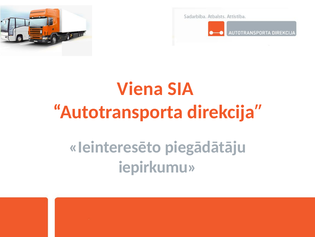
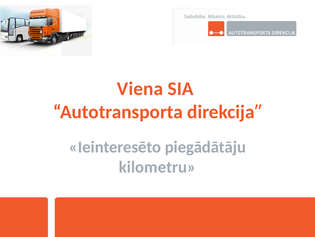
iepirkumu: iepirkumu -> kilometru (157, 167)
